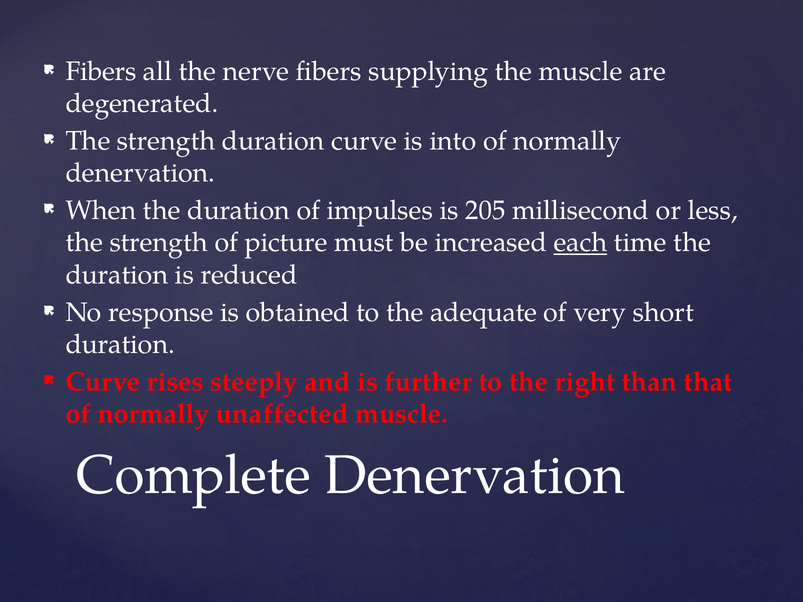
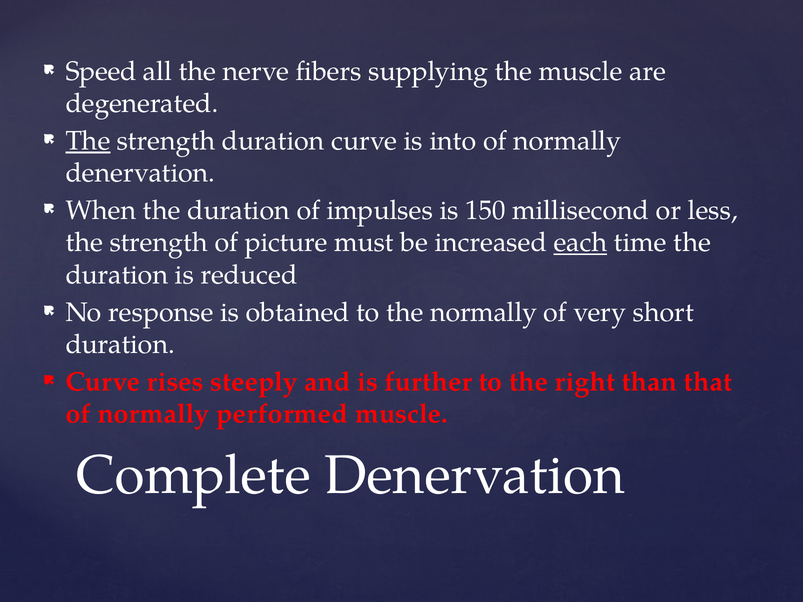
Fibers: Fibers -> Speed (101, 71)
The underline: none -> present (88, 141)
205: 205 -> 150 (485, 211)
the adequate: adequate -> normally (484, 312)
unaffected: unaffected -> performed (282, 414)
